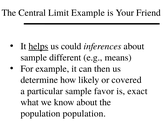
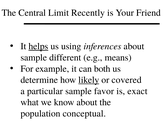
Limit Example: Example -> Recently (88, 13)
could: could -> using (71, 46)
then: then -> both (102, 69)
likely underline: none -> present (89, 80)
population population: population -> conceptual (84, 113)
